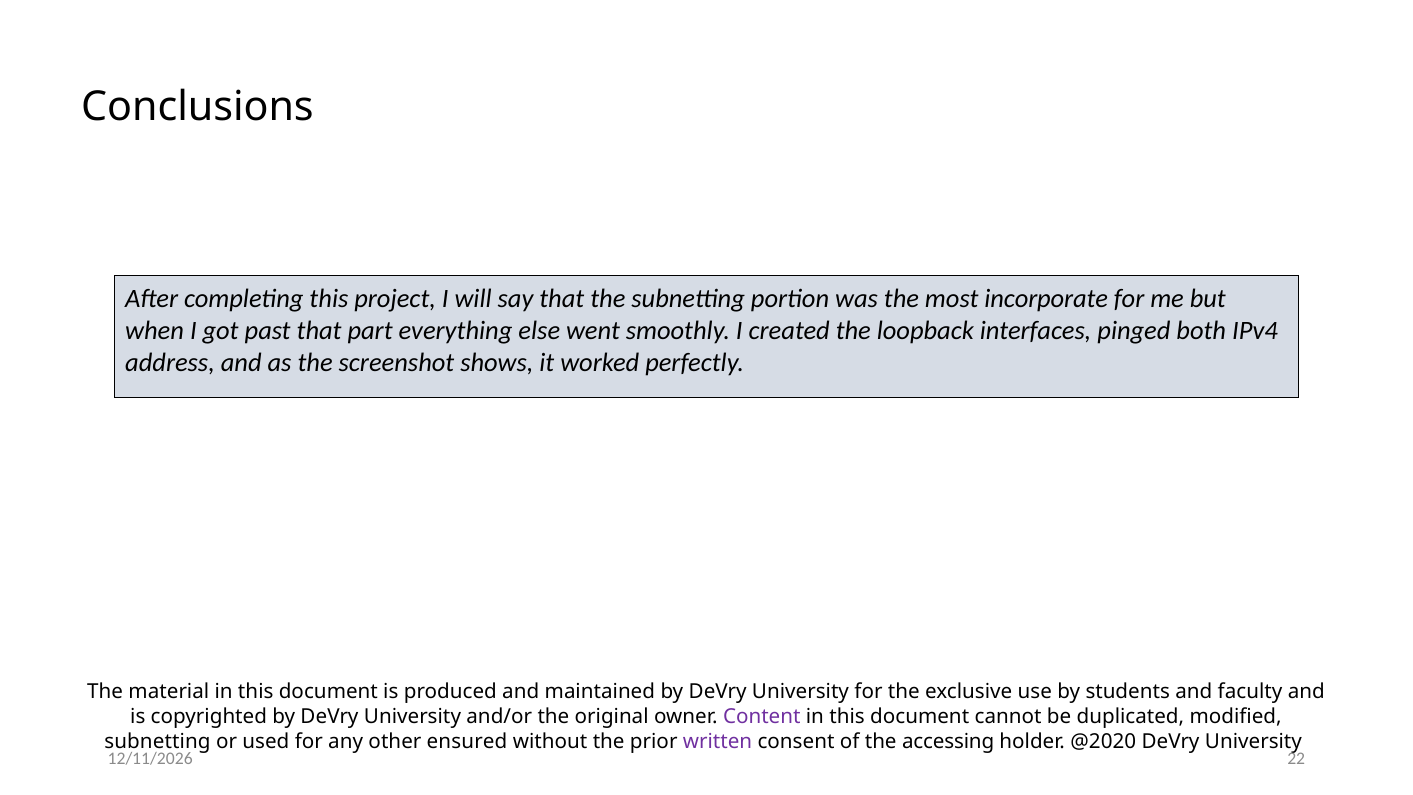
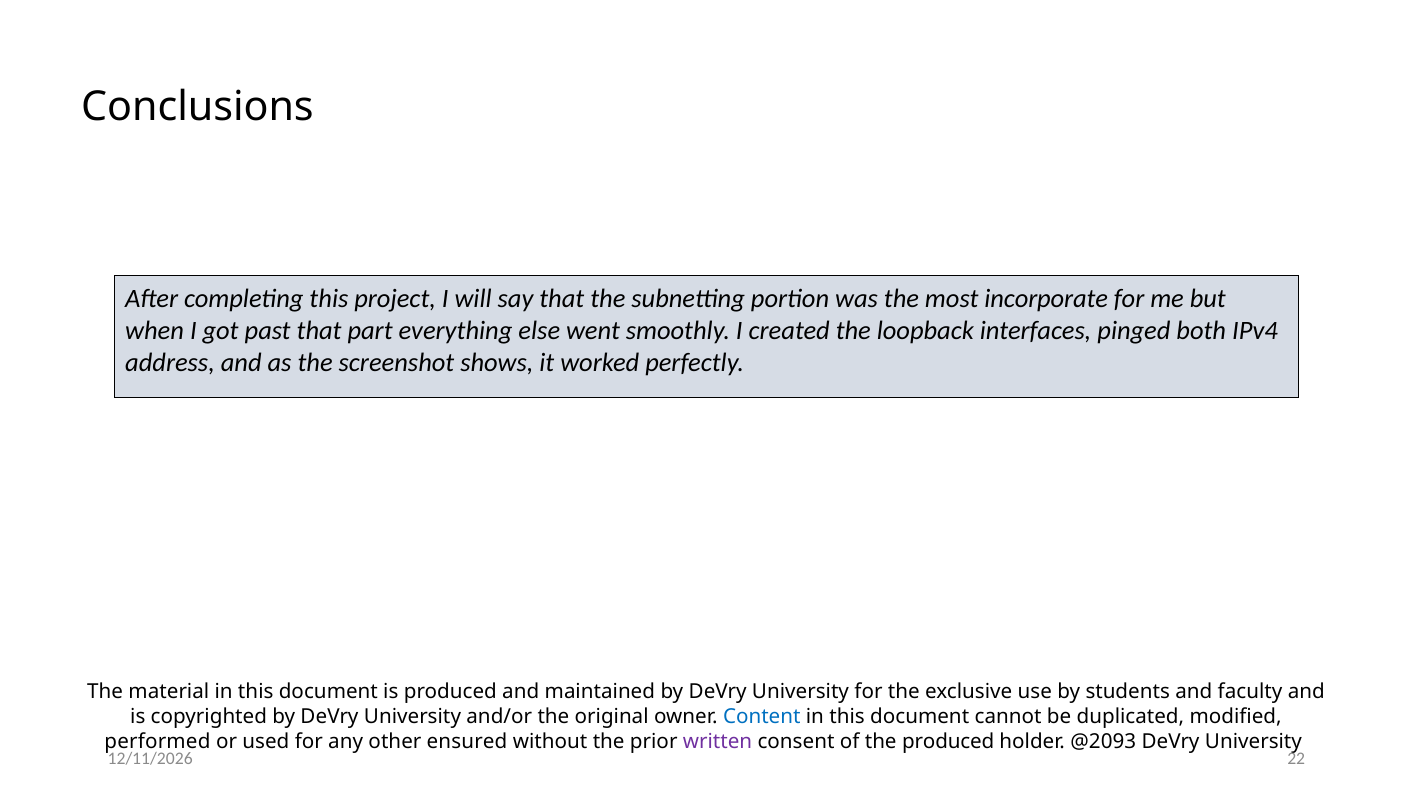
Content colour: purple -> blue (762, 717)
subnetting: subnetting -> performed (157, 741)
the accessing: accessing -> produced (948, 741)
@2020: @2020 -> @2093 (1103, 741)
